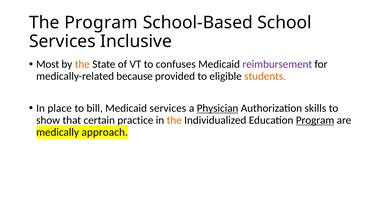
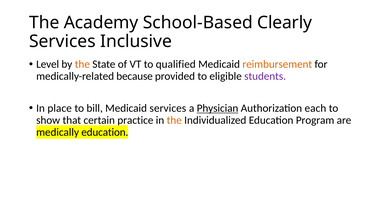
The Program: Program -> Academy (101, 23)
School: School -> Clearly (285, 23)
Most: Most -> Level (48, 64)
confuses: confuses -> qualified (176, 64)
reimbursement colour: purple -> orange (277, 64)
students colour: orange -> purple (265, 76)
skills: skills -> each (315, 108)
Program underline: present -> none (315, 120)
medically approach: approach -> education (105, 132)
